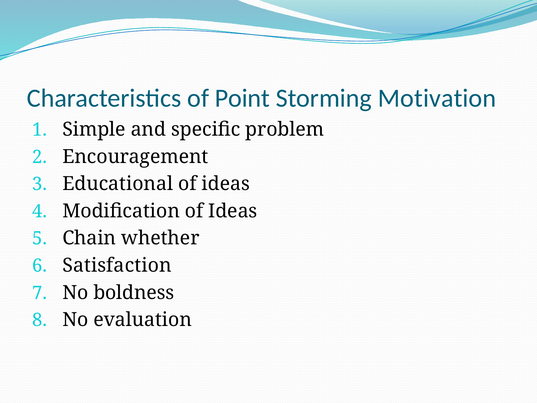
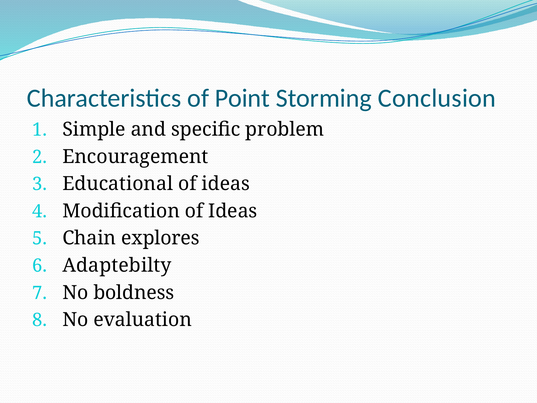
Motivation: Motivation -> Conclusion (437, 98)
whether: whether -> explores (160, 238)
Satisfaction: Satisfaction -> Adaptebilty (117, 265)
